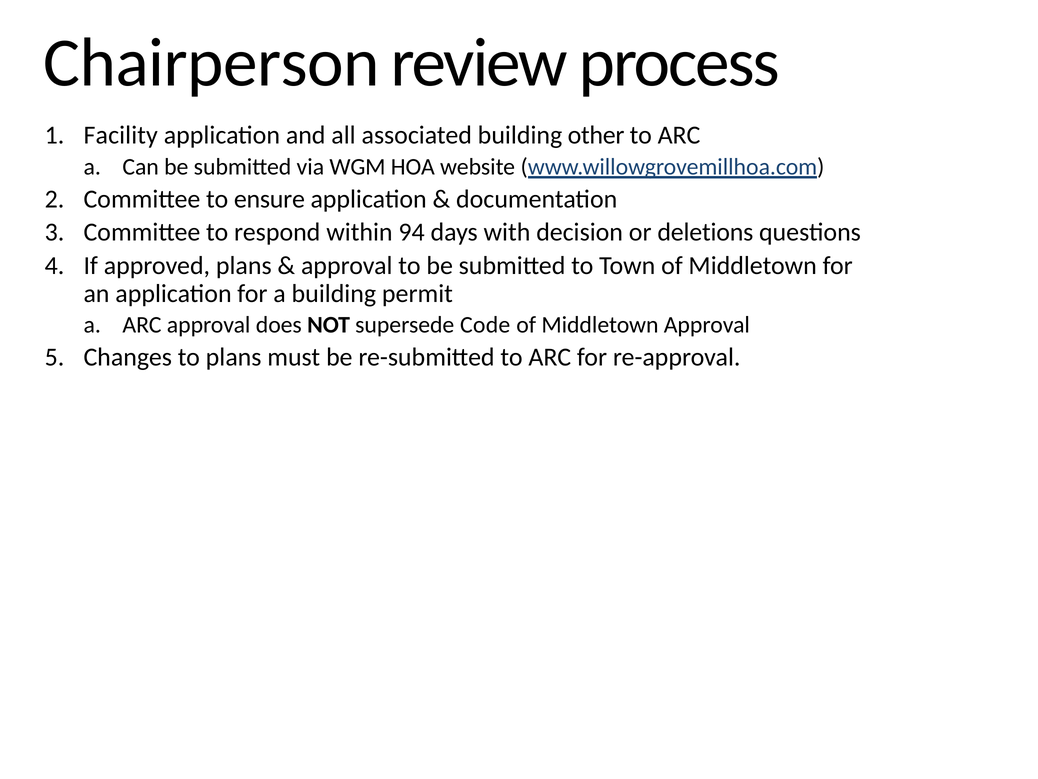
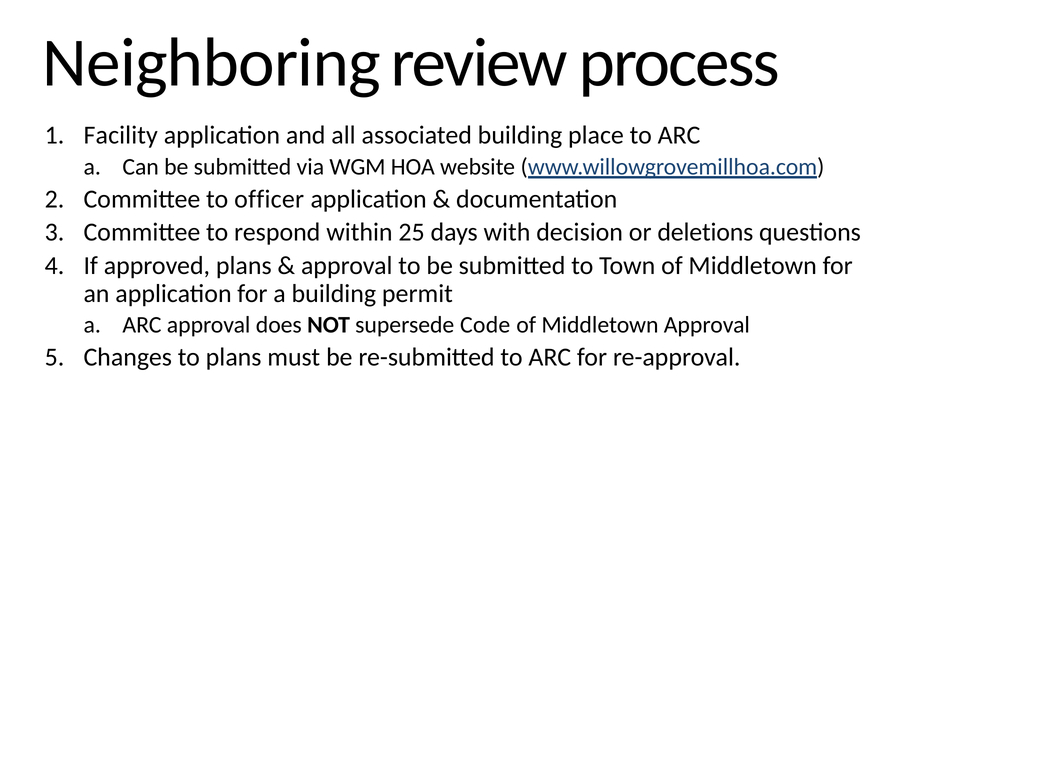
Chairperson: Chairperson -> Neighboring (212, 63)
other: other -> place (596, 135)
ensure: ensure -> officer (269, 199)
94: 94 -> 25 (412, 232)
